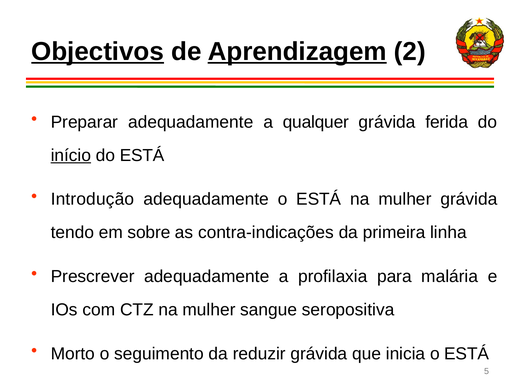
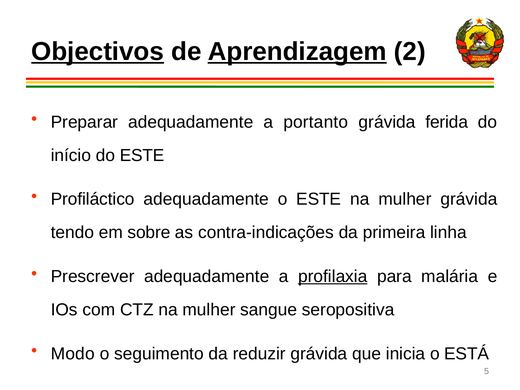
qualquer: qualquer -> portanto (316, 122)
início underline: present -> none (71, 155)
do ESTÁ: ESTÁ -> ESTE (142, 155)
Introdução: Introdução -> Profiláctico (93, 199)
adequadamente o ESTÁ: ESTÁ -> ESTE (319, 199)
profilaxia underline: none -> present (333, 276)
Morto: Morto -> Modo (73, 354)
